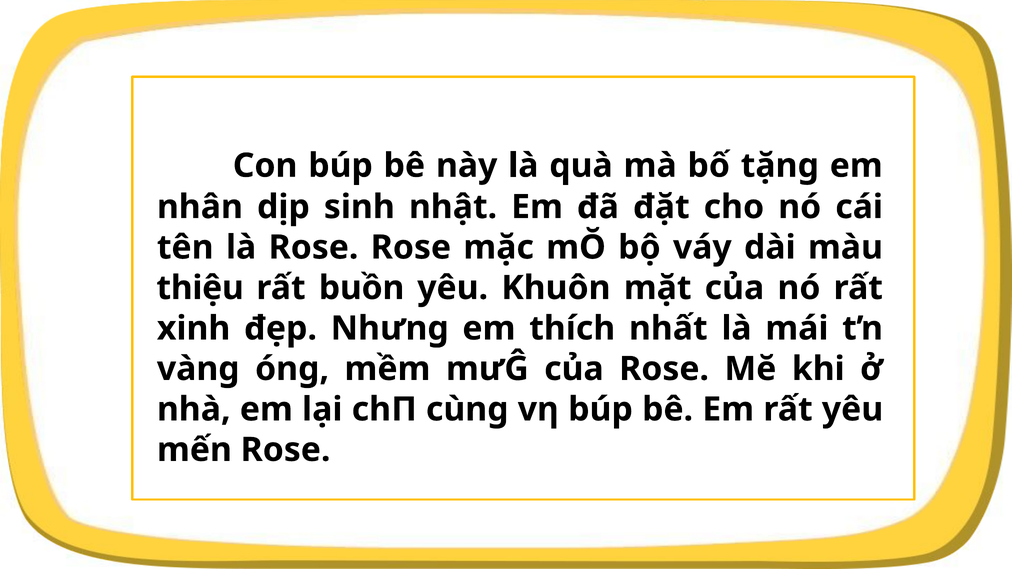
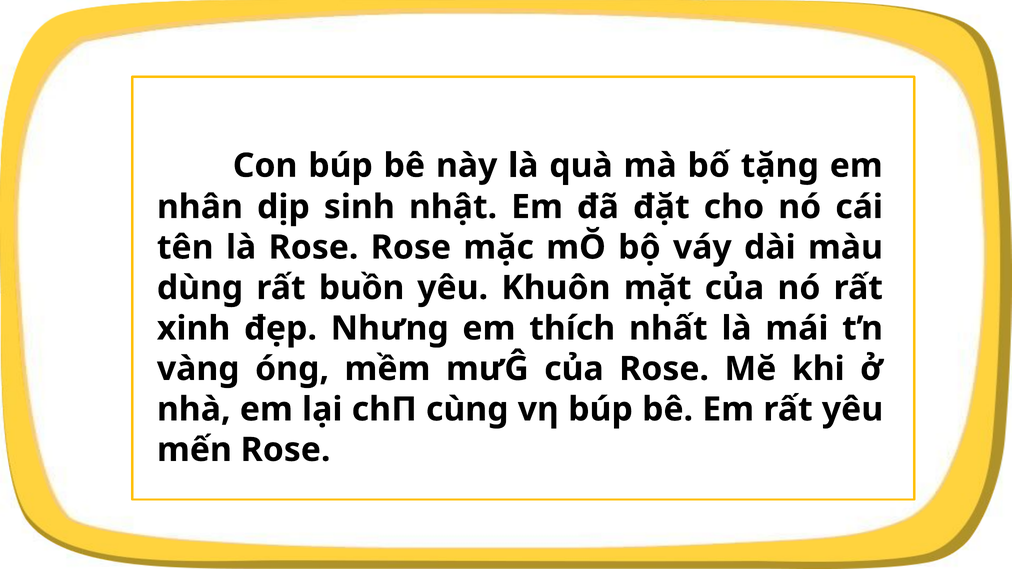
thiệu: thiệu -> dùng (200, 288)
